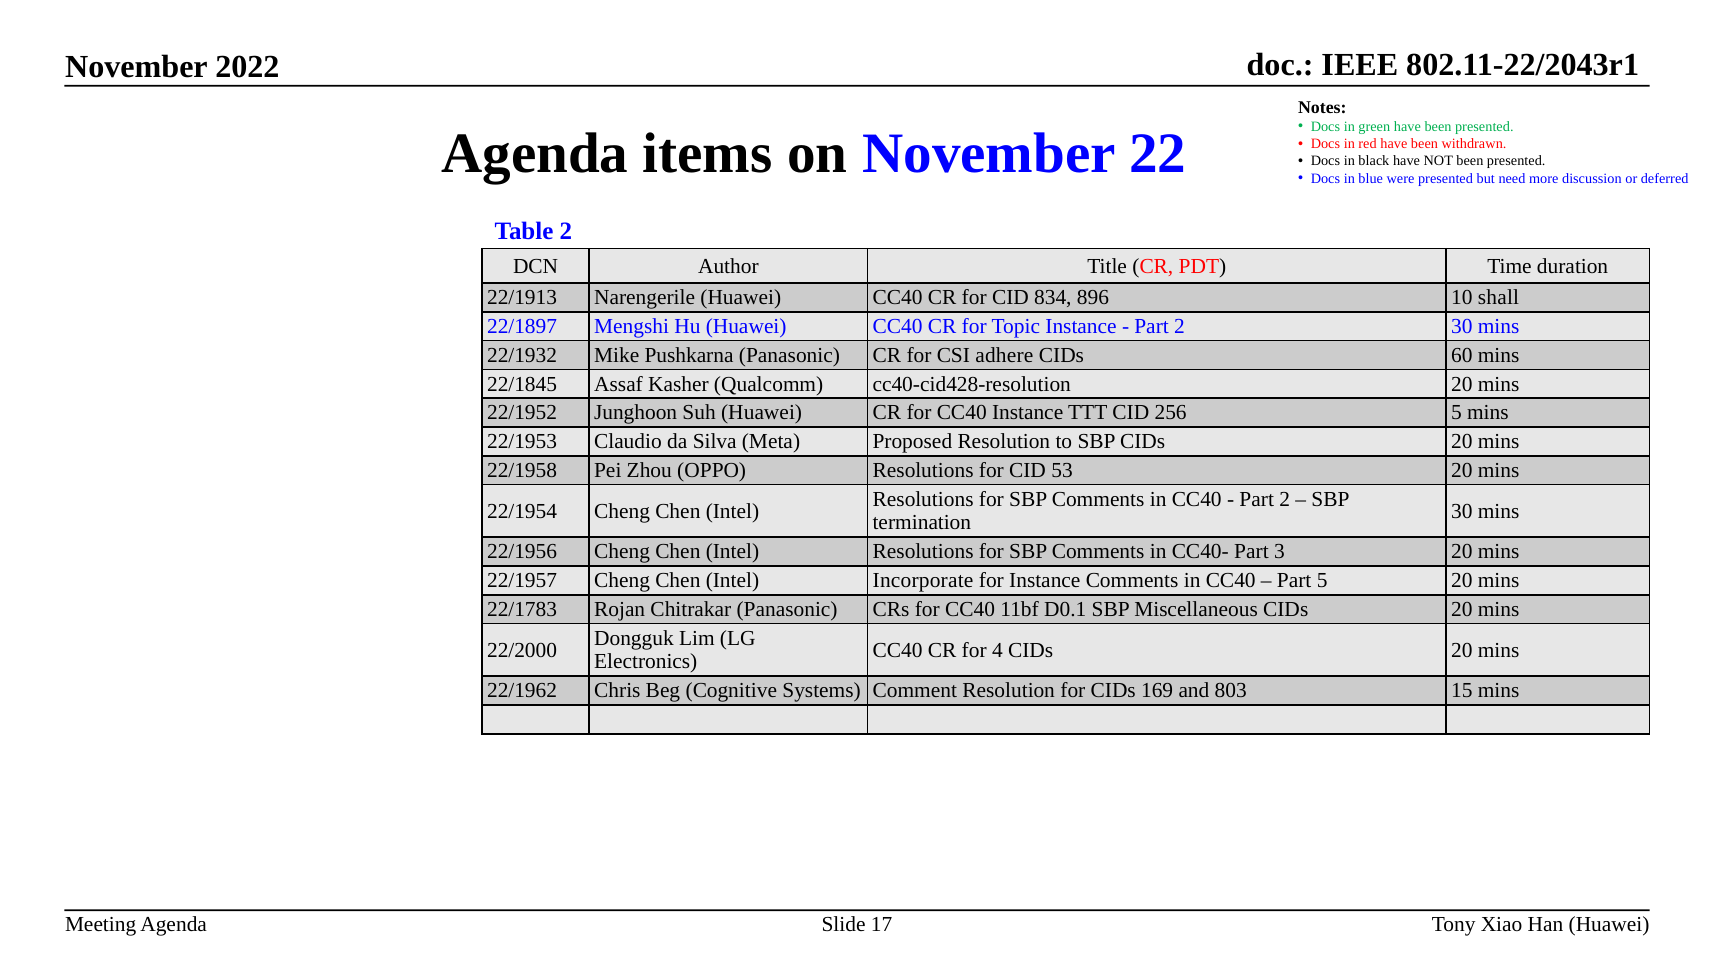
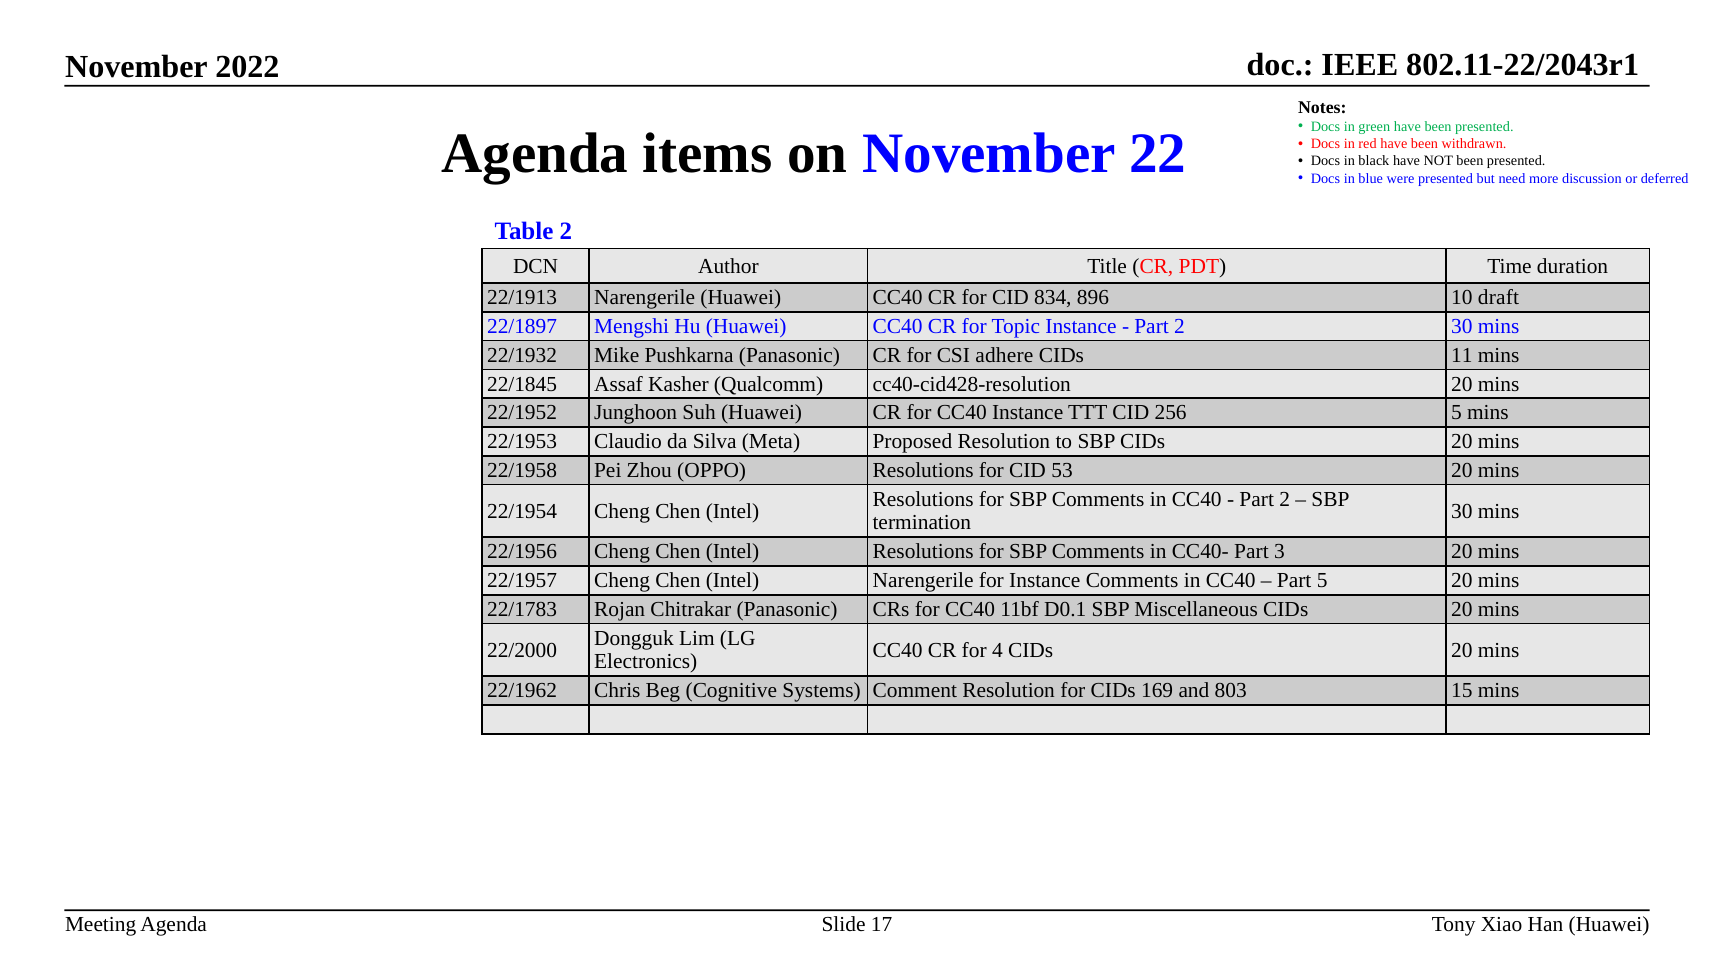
shall: shall -> draft (1499, 298)
60: 60 -> 11 (1462, 355)
Intel Incorporate: Incorporate -> Narengerile (923, 581)
